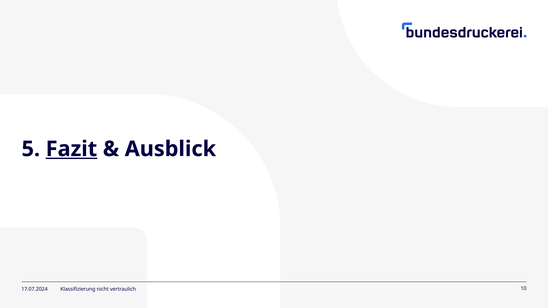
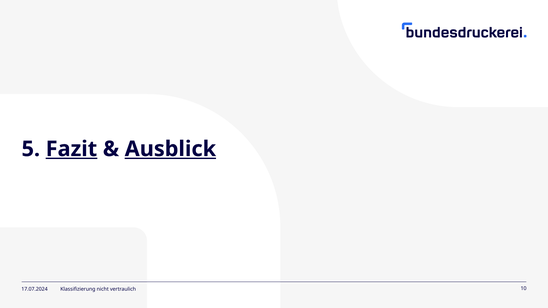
Ausblick underline: none -> present (170, 149)
